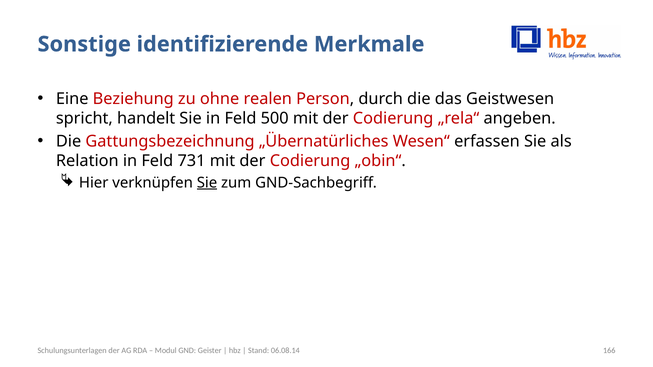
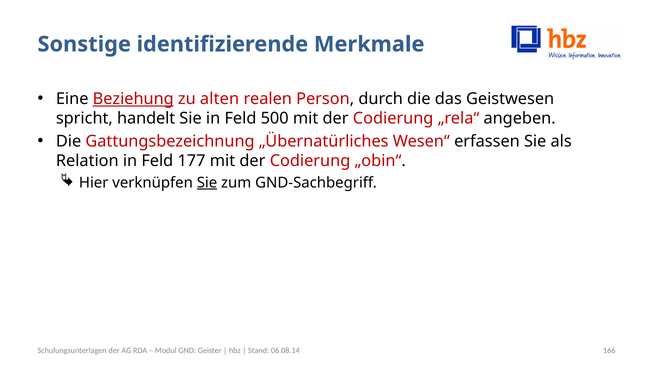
Beziehung underline: none -> present (133, 99)
ohne: ohne -> alten (220, 99)
731: 731 -> 177 (192, 161)
